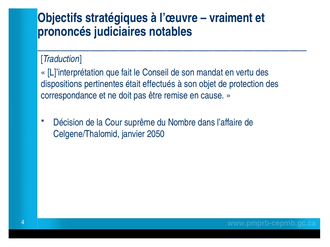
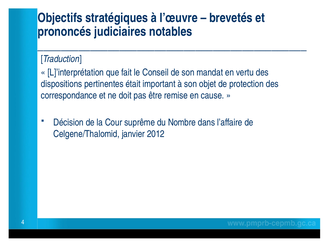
vraiment: vraiment -> brevetés (231, 18)
effectués: effectués -> important (159, 84)
2050: 2050 -> 2012 (156, 134)
